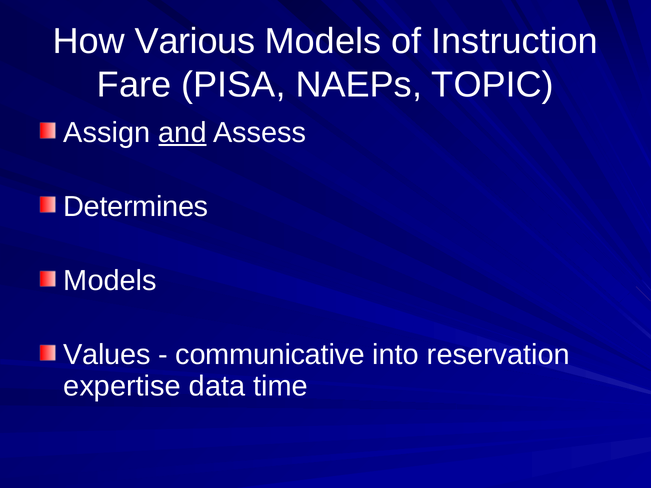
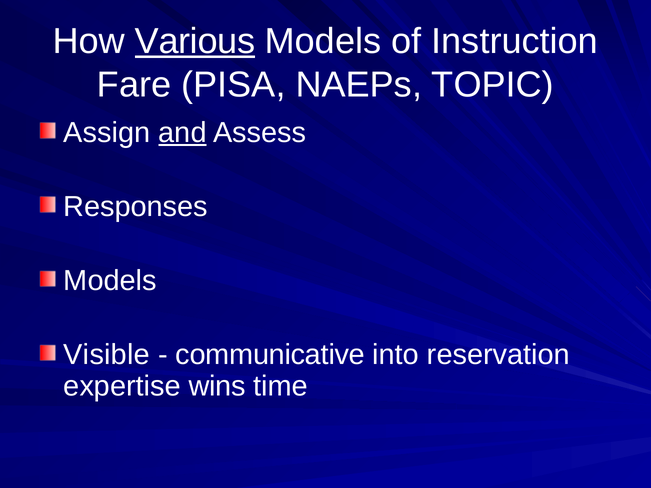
Various underline: none -> present (195, 41)
Determines: Determines -> Responses (136, 207)
Values: Values -> Visible (107, 355)
data: data -> wins (217, 386)
